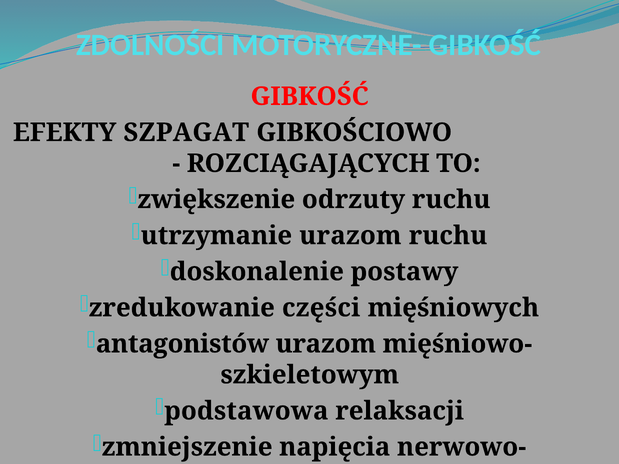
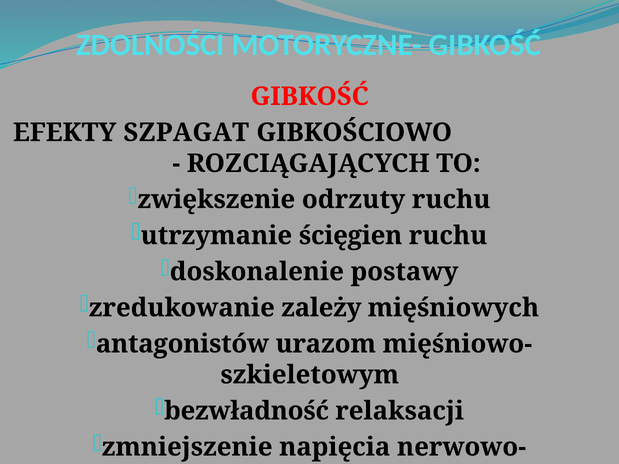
utrzymanie urazom: urazom -> ścięgien (351, 236)
części: części -> zależy (321, 308)
podstawowa: podstawowa -> bezwładność (247, 411)
